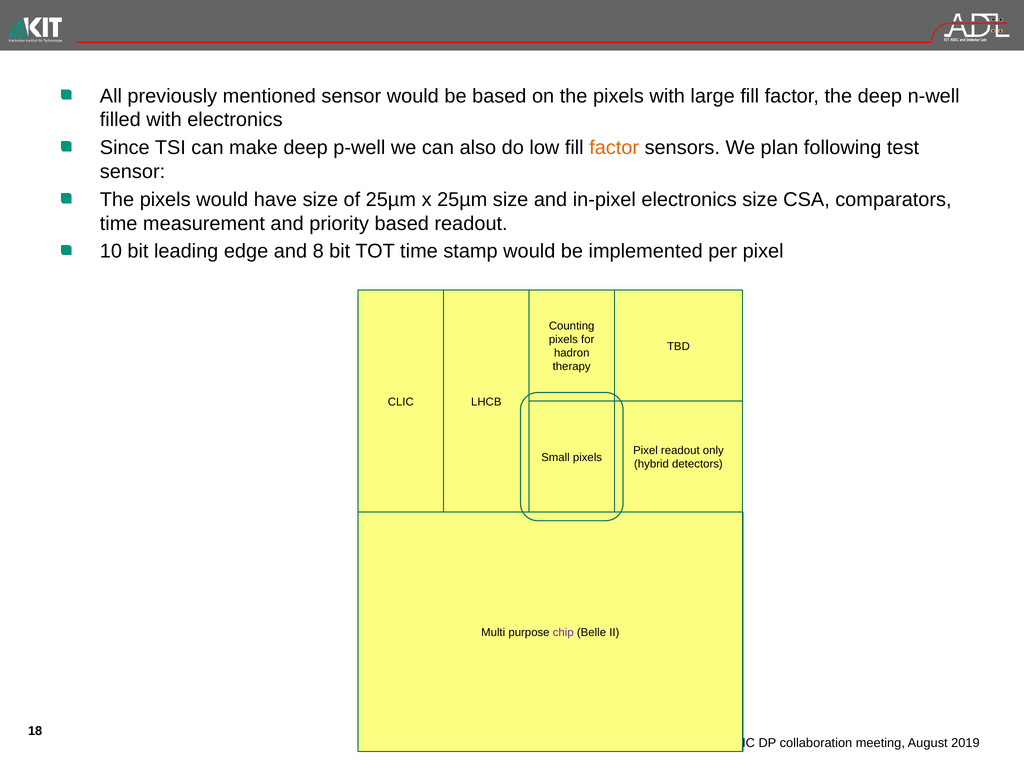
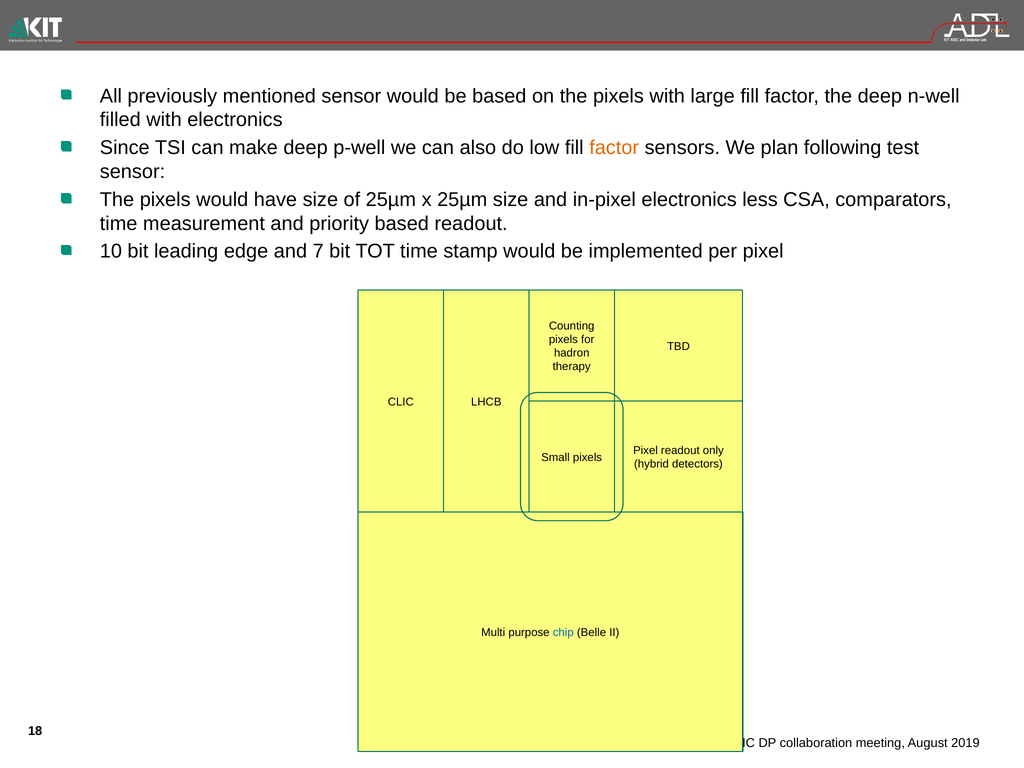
electronics size: size -> less (760, 200)
8: 8 -> 7 (318, 251)
chip colour: purple -> blue (563, 633)
